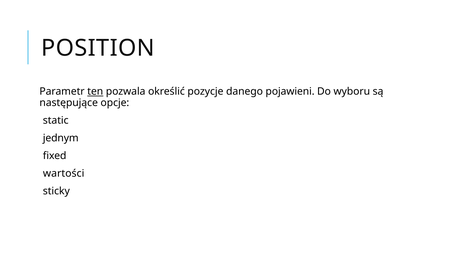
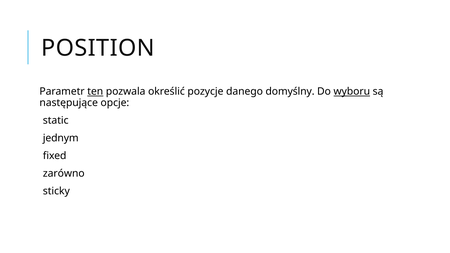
pojawieni: pojawieni -> domyślny (290, 92)
wyboru underline: none -> present (352, 92)
wartości: wartości -> zarówno (64, 173)
